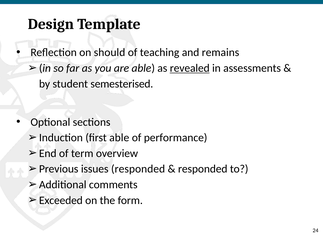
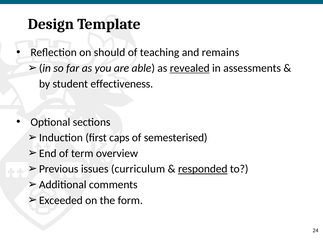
semesterised: semesterised -> effectiveness (122, 84)
first able: able -> caps (119, 138)
performance: performance -> semesterised (176, 138)
issues responded: responded -> curriculum (138, 169)
responded underline: none -> present (203, 169)
